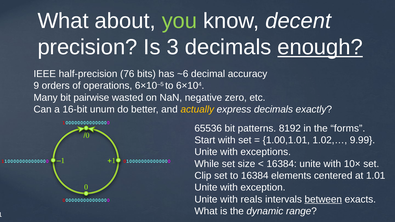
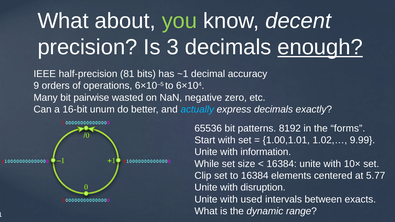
76: 76 -> 81 (127, 74)
~6: ~6 -> ~1 (183, 74)
actually colour: yellow -> light blue (197, 110)
exceptions: exceptions -> information (266, 152)
1.01: 1.01 -> 5.77 (376, 176)
exception: exception -> disruption (263, 188)
reals: reals -> used (251, 199)
between underline: present -> none (323, 199)
